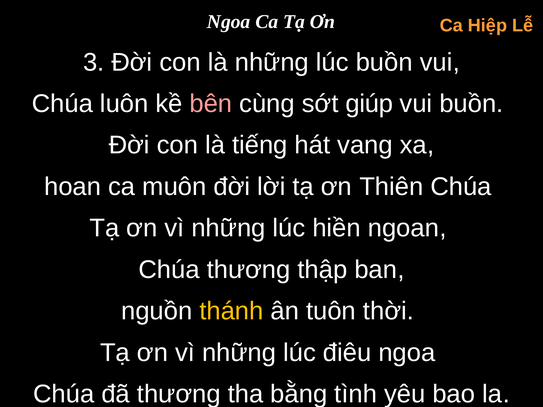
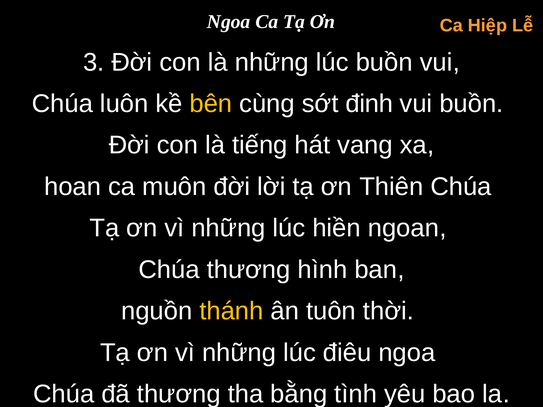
bên colour: pink -> yellow (211, 104)
giúp: giúp -> đinh (369, 104)
thập: thập -> hình (322, 270)
